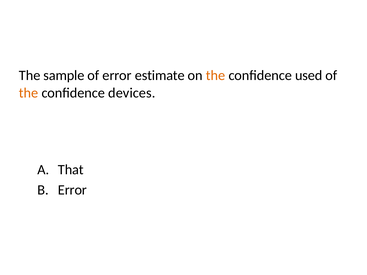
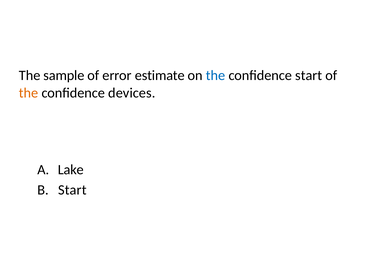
the colour: orange -> blue (216, 76)
confidence used: used -> start (309, 76)
That: That -> Lake (71, 170)
Error: Error -> Start (72, 190)
